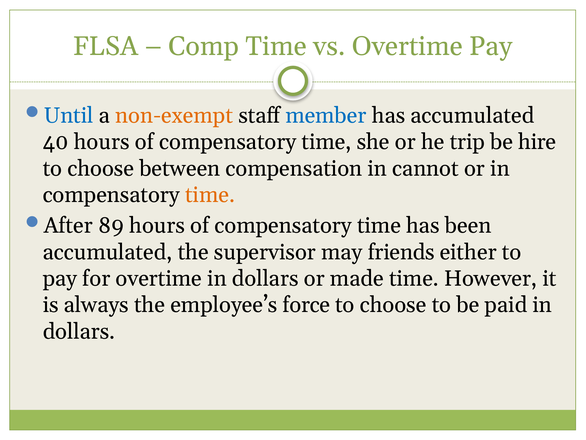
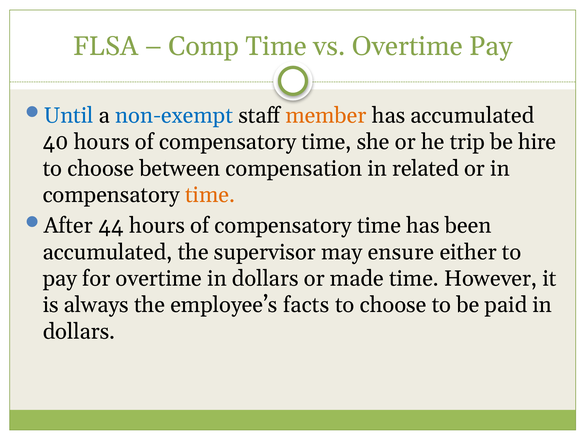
non-exempt colour: orange -> blue (174, 115)
member colour: blue -> orange (326, 115)
cannot: cannot -> related (426, 168)
89: 89 -> 44 (111, 225)
friends: friends -> ensure (401, 252)
force: force -> facts (306, 305)
